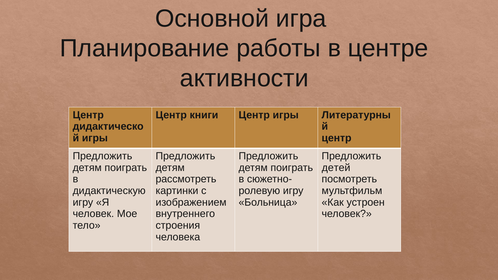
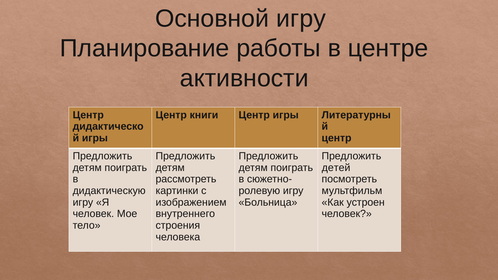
Основной игра: игра -> игру (301, 19)
